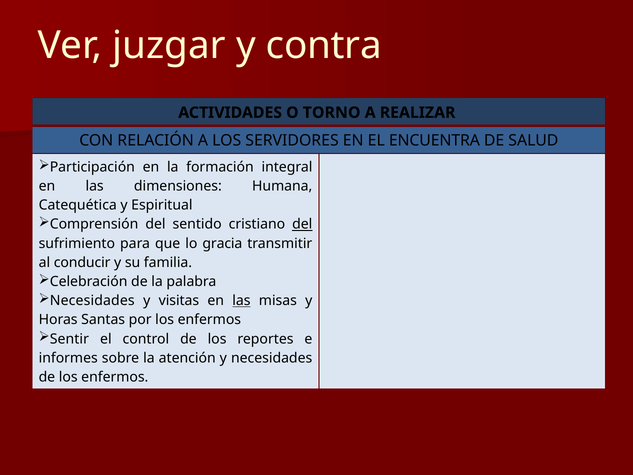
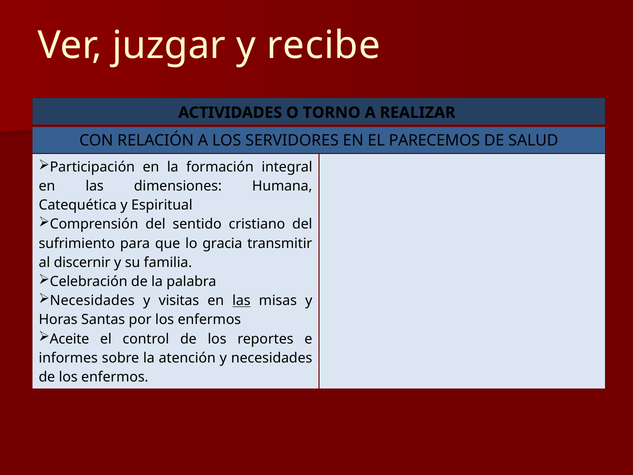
contra: contra -> recibe (323, 45)
ENCUENTRA: ENCUENTRA -> PARECEMOS (434, 140)
del underline: present -> none (302, 224)
conducir: conducir -> discernir (82, 262)
Sentir: Sentir -> Aceite (69, 339)
